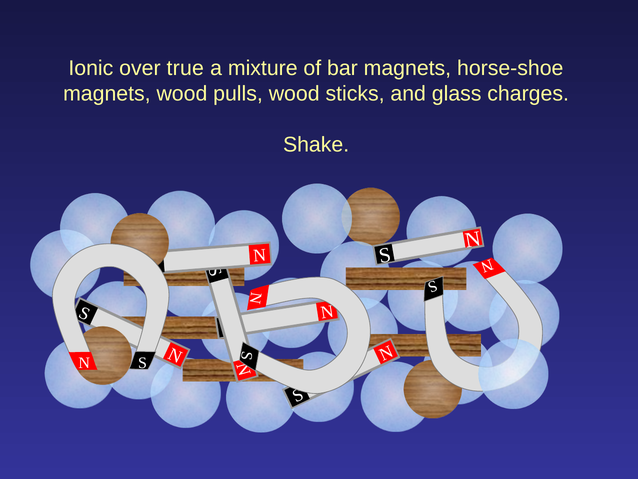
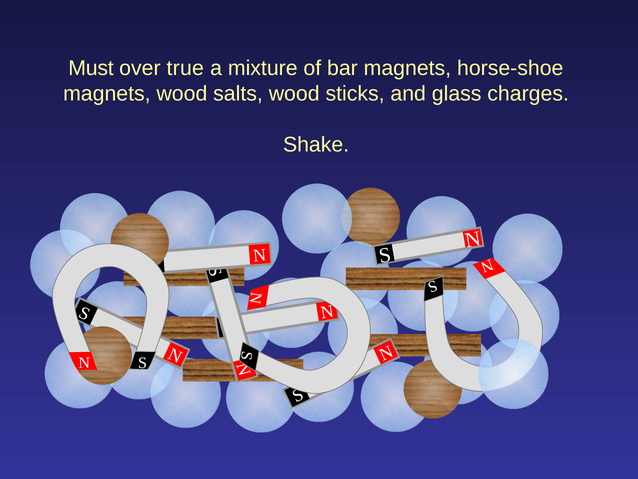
Ionic: Ionic -> Must (91, 68)
pulls: pulls -> salts (238, 94)
